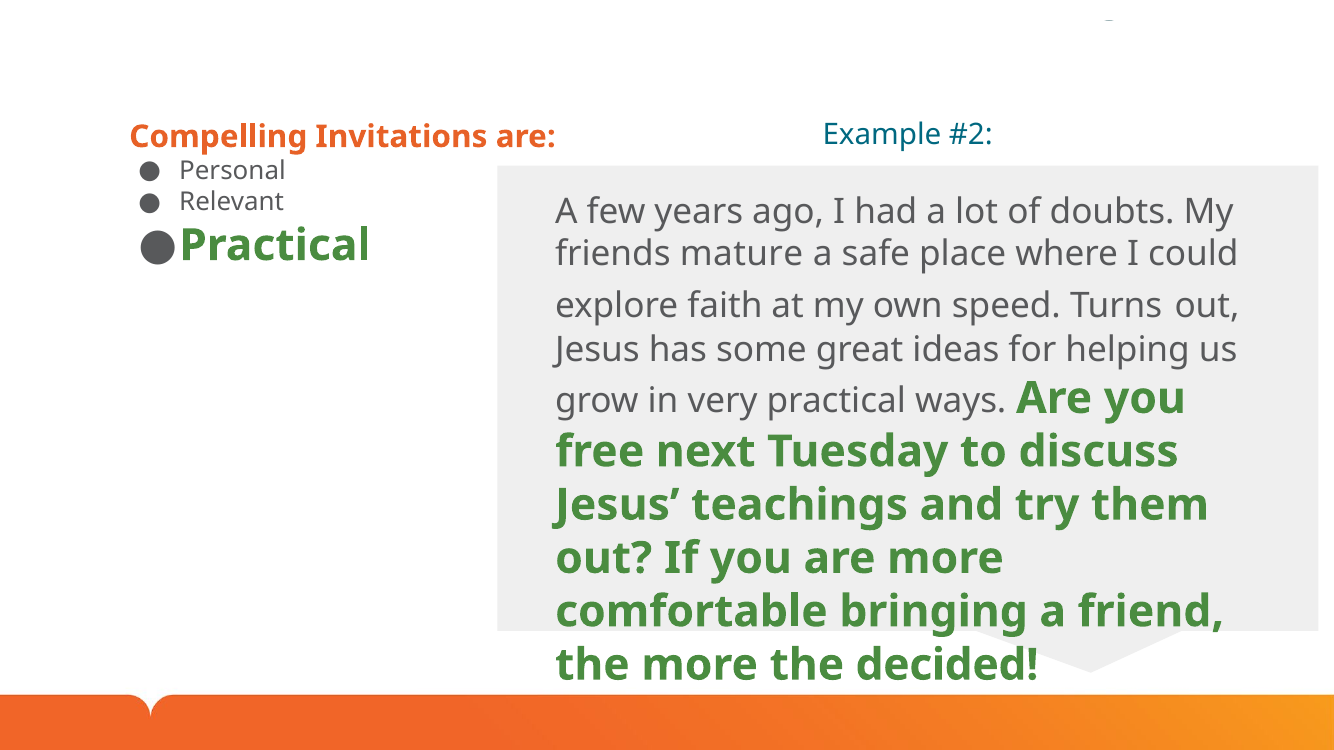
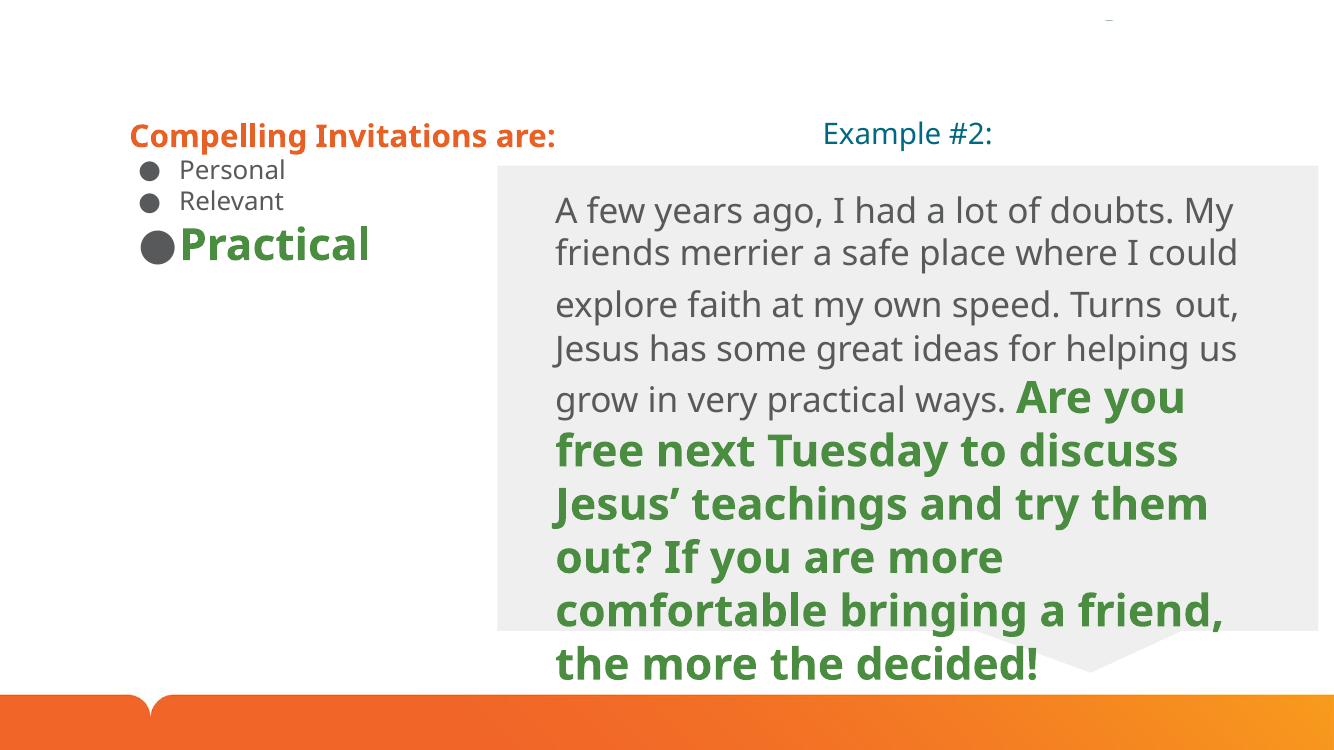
mature: mature -> merrier (742, 254)
